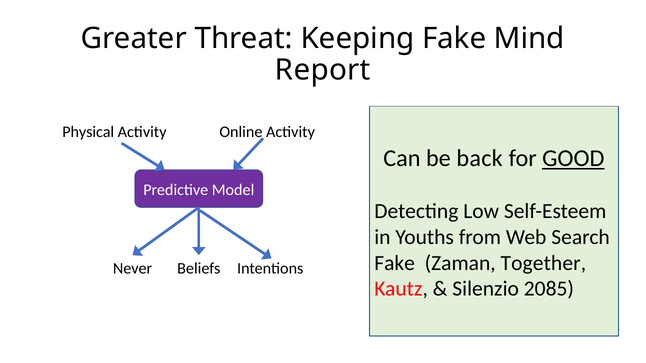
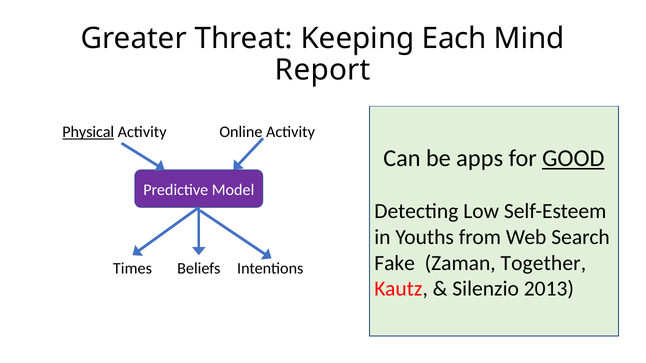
Keeping Fake: Fake -> Each (454, 38)
Physical underline: none -> present (88, 132)
back: back -> apps (480, 158)
Never: Never -> Times (132, 269)
2085: 2085 -> 2013 (549, 289)
